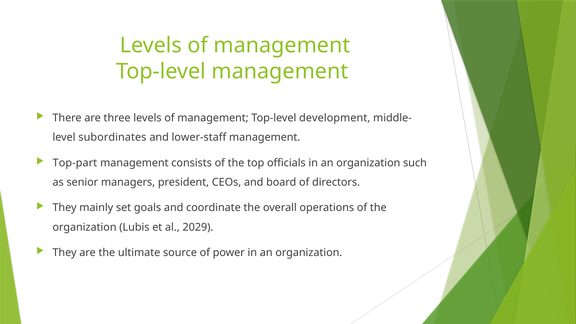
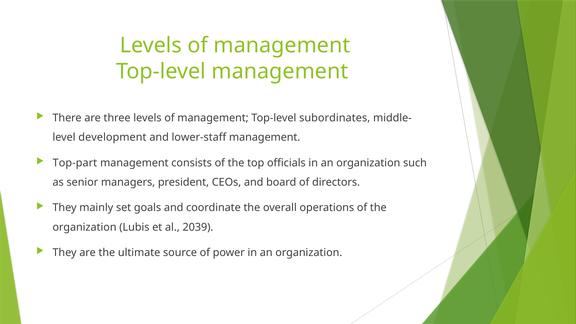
development: development -> subordinates (335, 118)
subordinates: subordinates -> development (112, 137)
2029: 2029 -> 2039 (198, 227)
